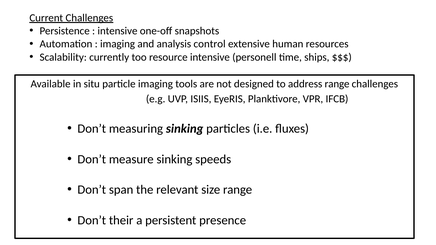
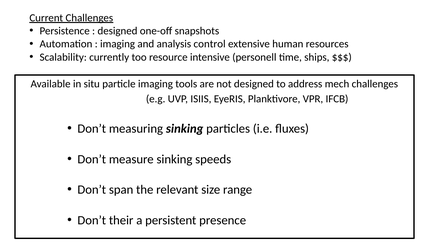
intensive: intensive -> designed (117, 31)
address range: range -> mech (337, 84)
